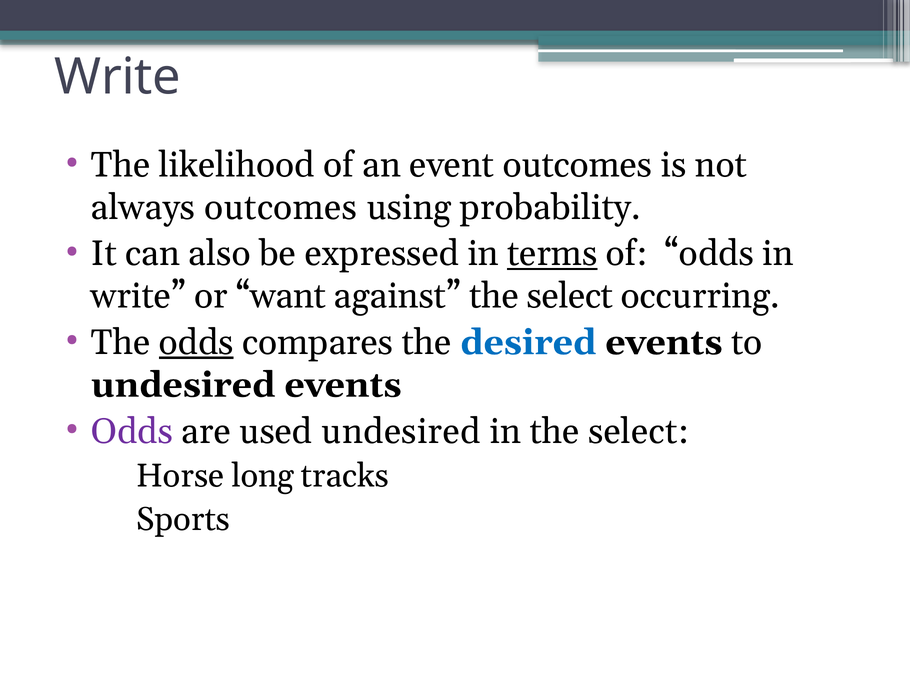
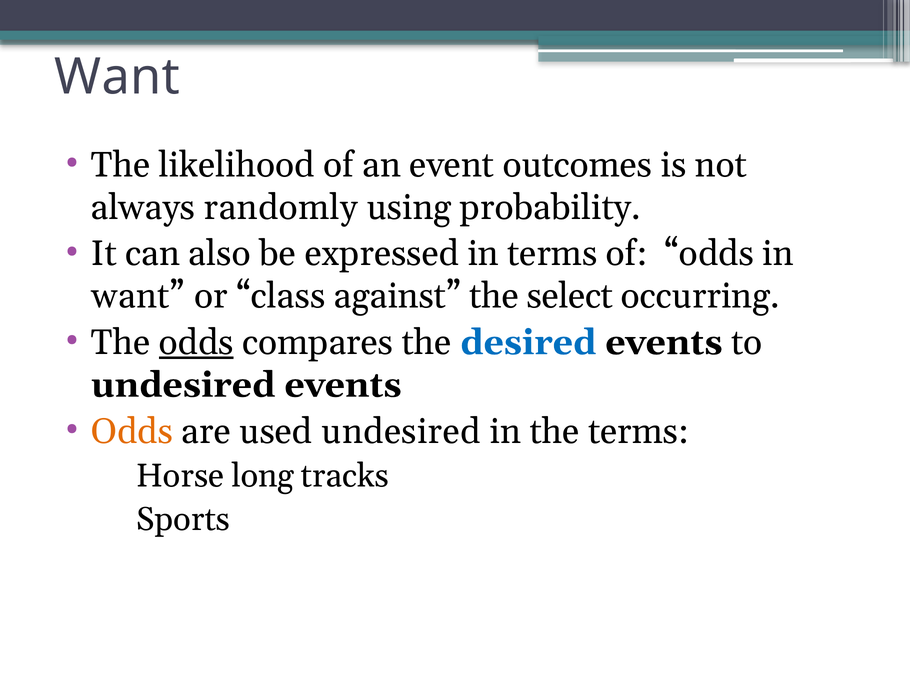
Write: Write -> Want (117, 77)
always outcomes: outcomes -> randomly (281, 207)
terms underline: present -> none (552, 253)
write: write -> want (138, 296)
want: want -> class (281, 296)
Odds colour: purple -> orange (132, 431)
in the select: select -> terms (639, 431)
